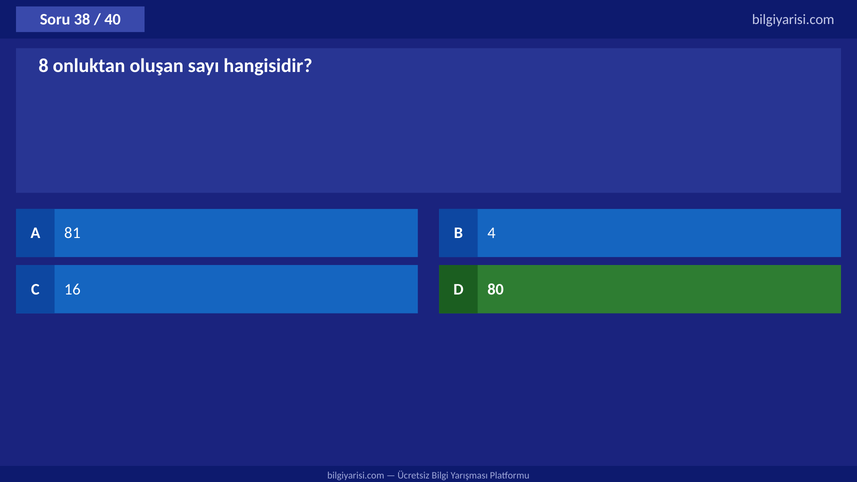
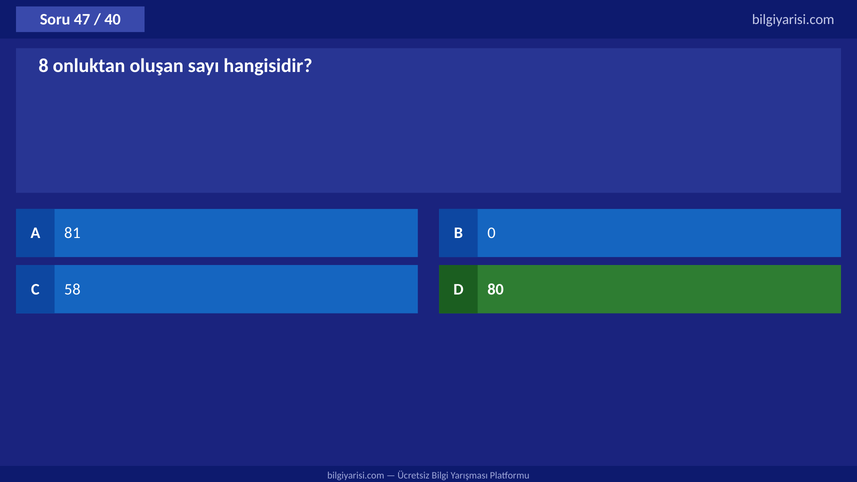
38: 38 -> 47 (82, 20)
4: 4 -> 0 (491, 233)
16: 16 -> 58 (72, 289)
